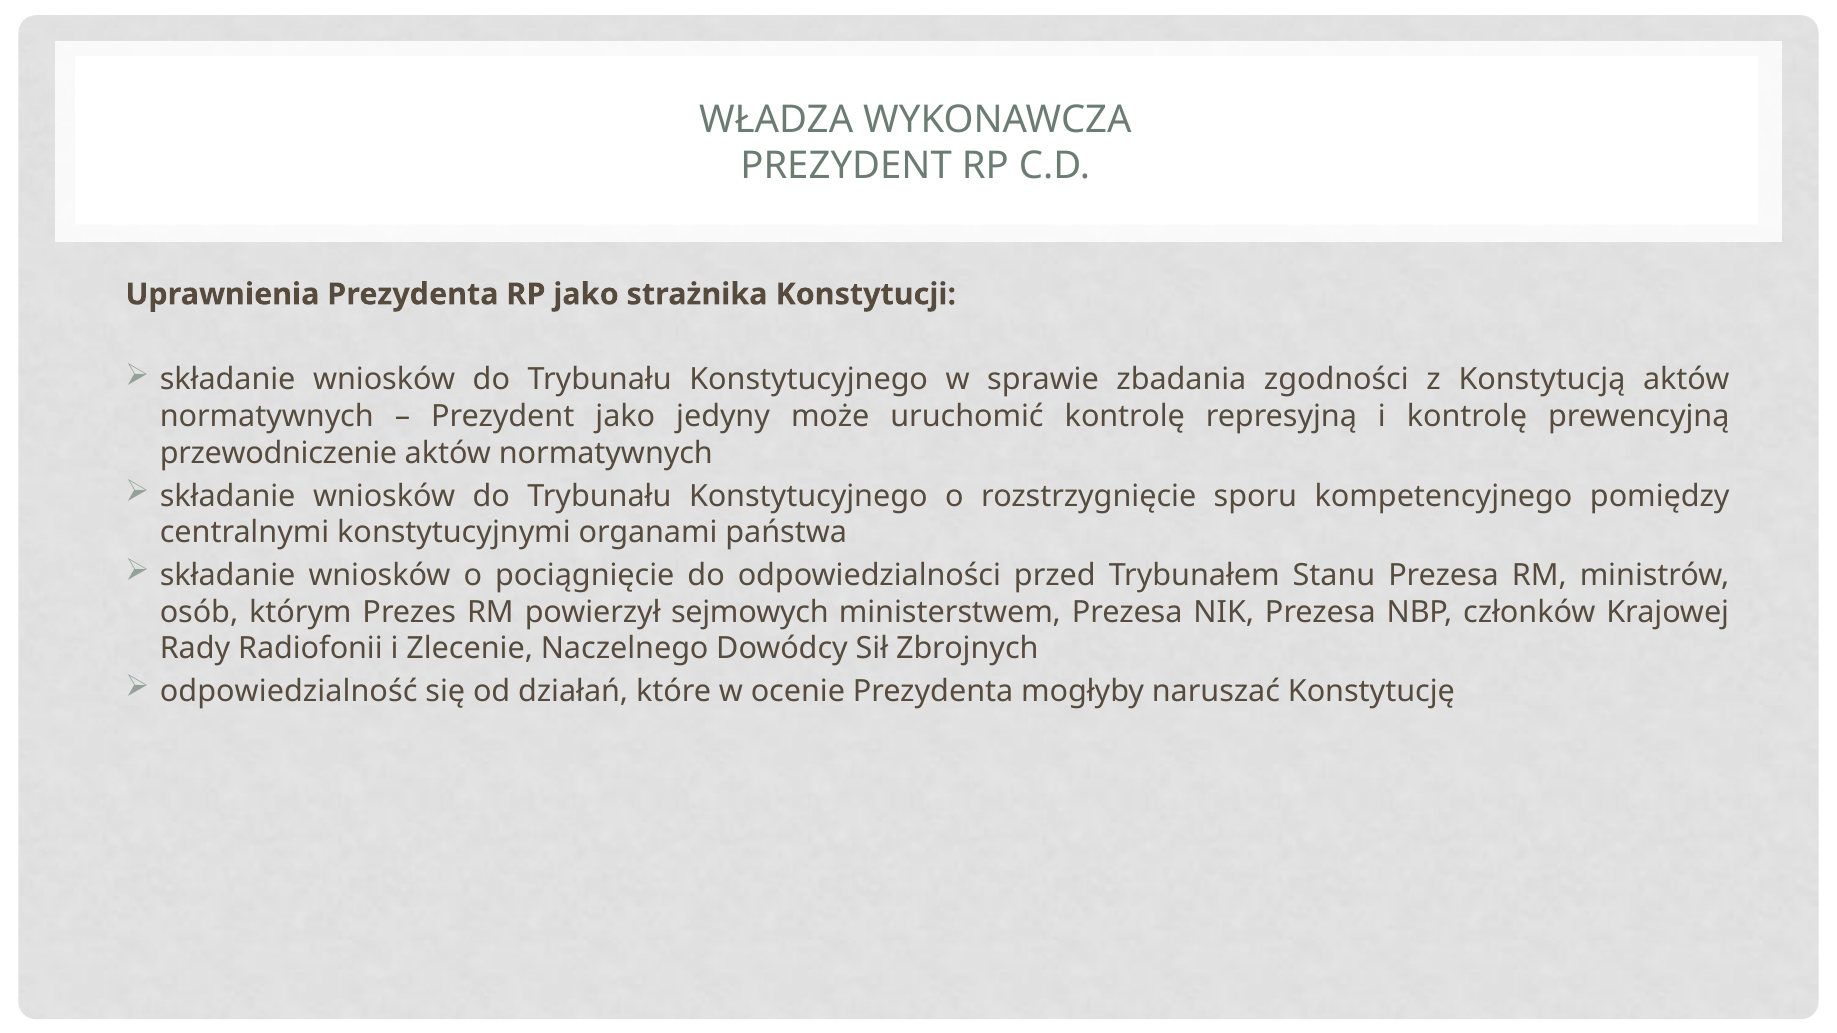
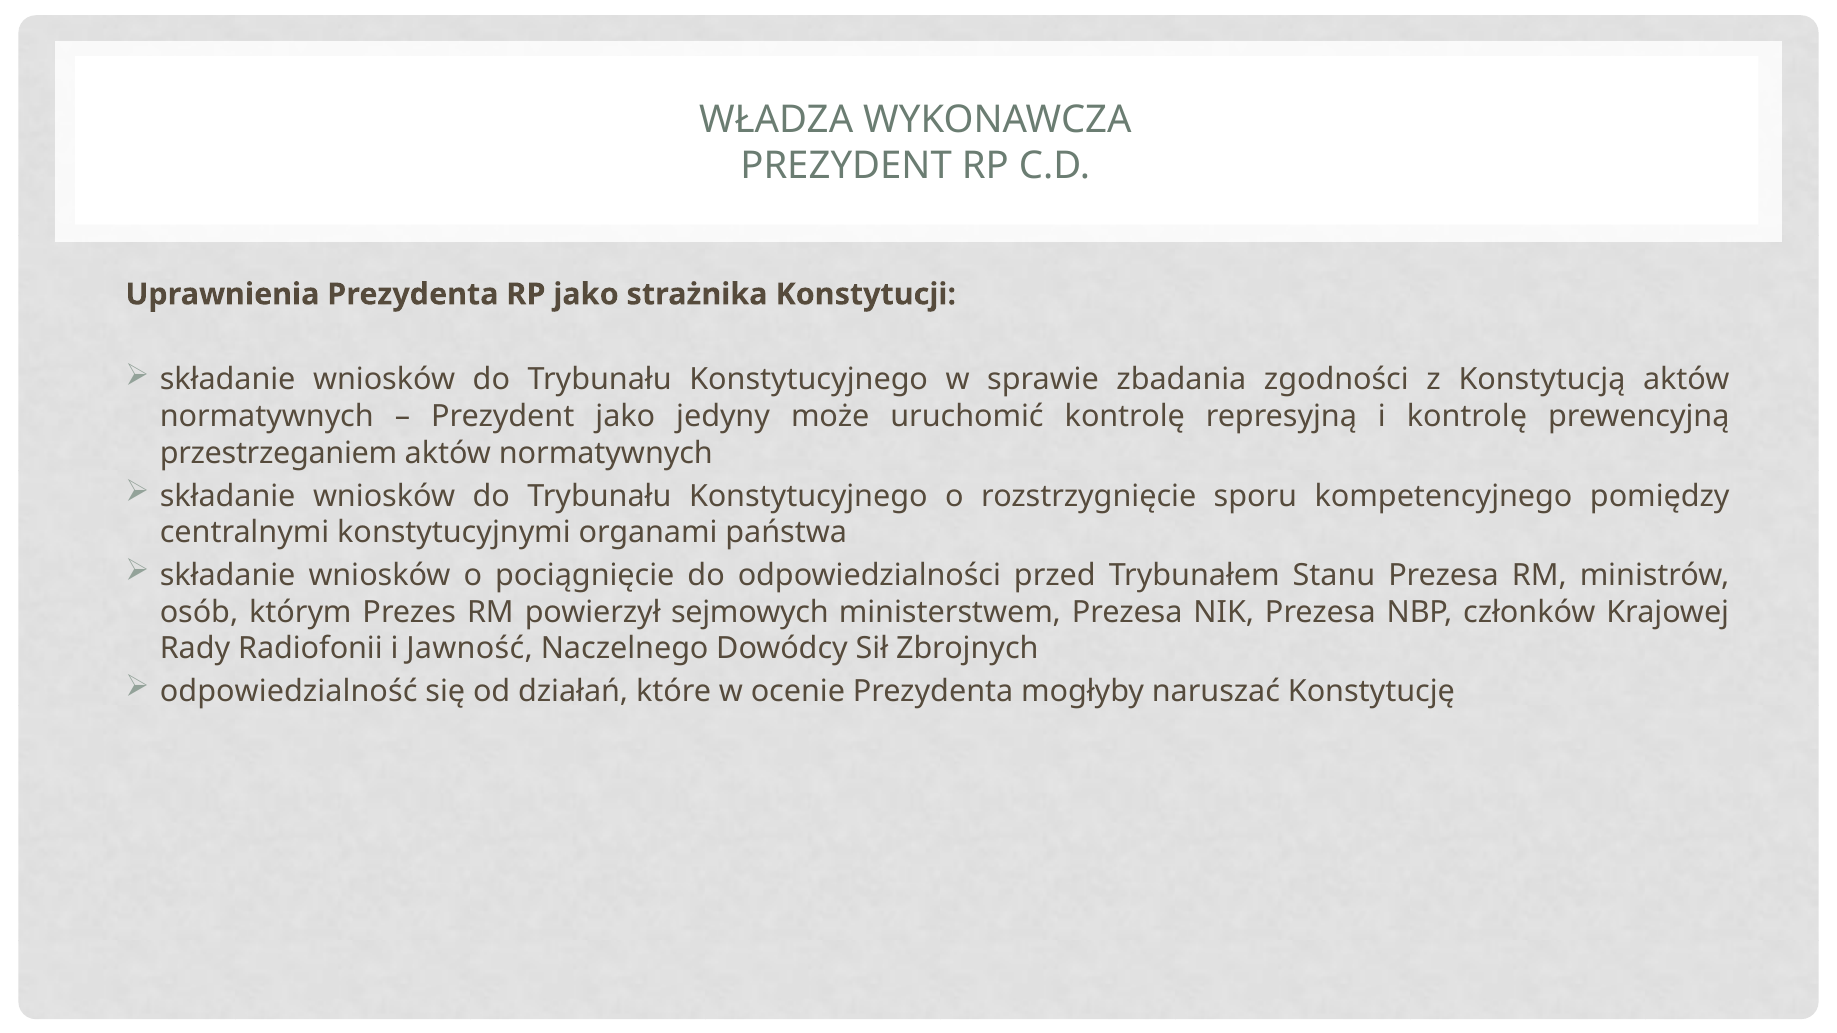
przewodniczenie: przewodniczenie -> przestrzeganiem (278, 453)
Zlecenie: Zlecenie -> Jawność (470, 649)
